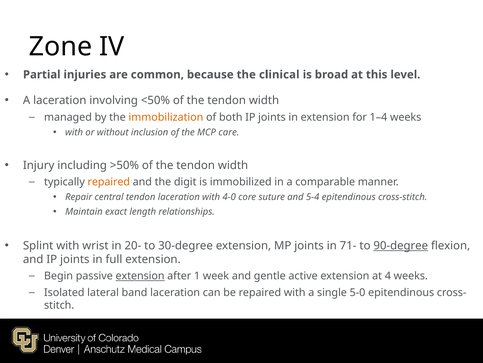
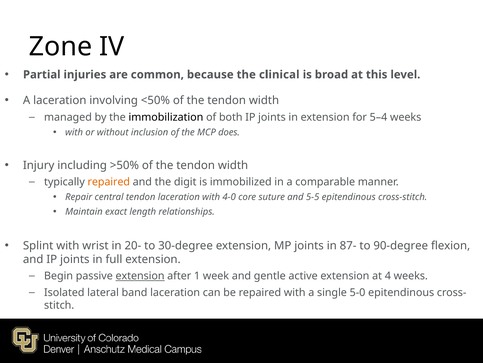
immobilization colour: orange -> black (166, 117)
1–4: 1–4 -> 5–4 (378, 117)
care: care -> does (229, 132)
5-4: 5-4 -> 5-5 (313, 197)
71-: 71- -> 87- (348, 245)
90-degree underline: present -> none (401, 245)
